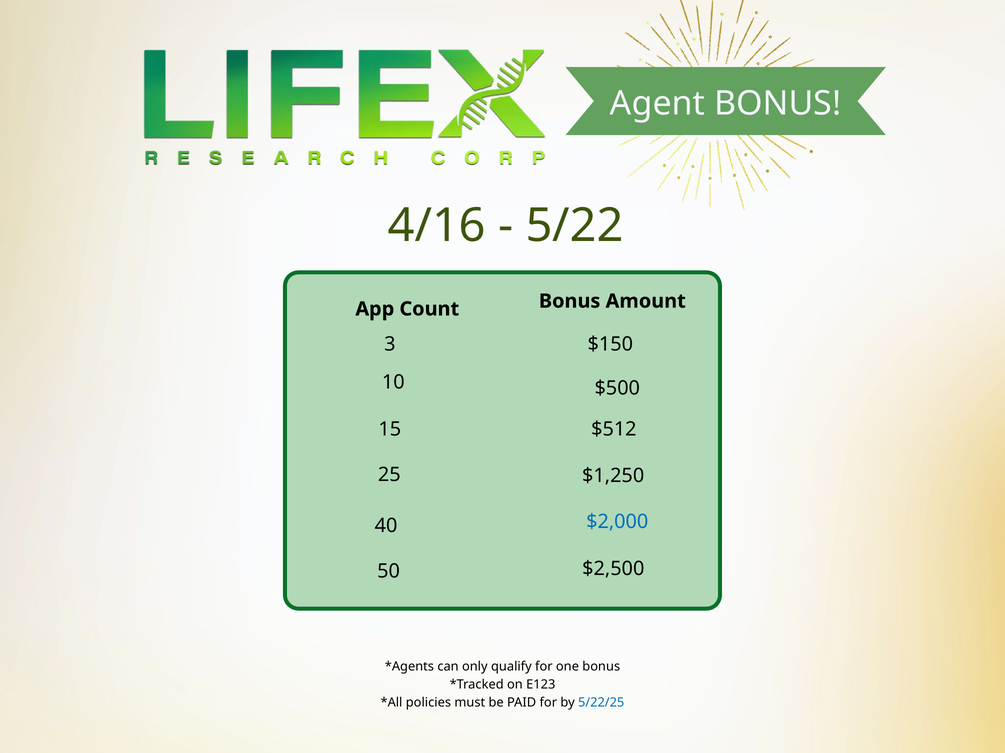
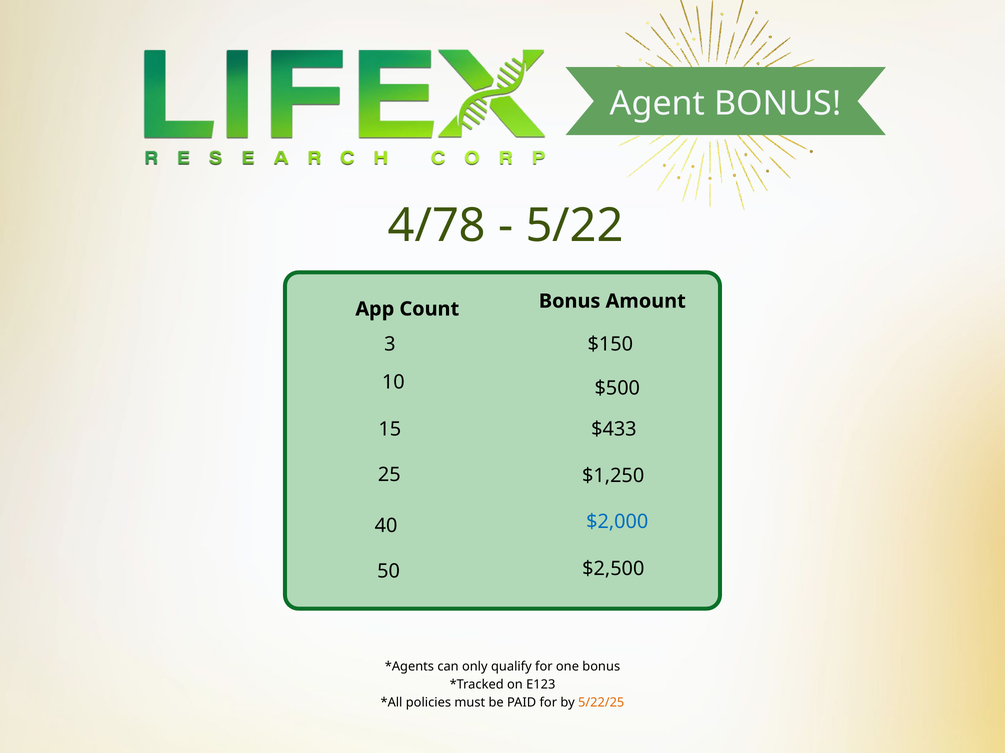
4/16: 4/16 -> 4/78 (437, 226)
$512: $512 -> $433 (614, 430)
5/22/25 colour: blue -> orange (601, 703)
